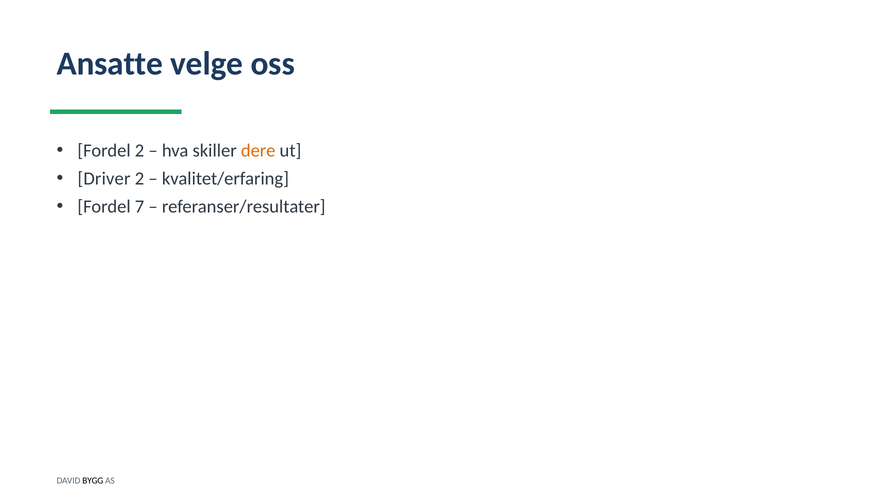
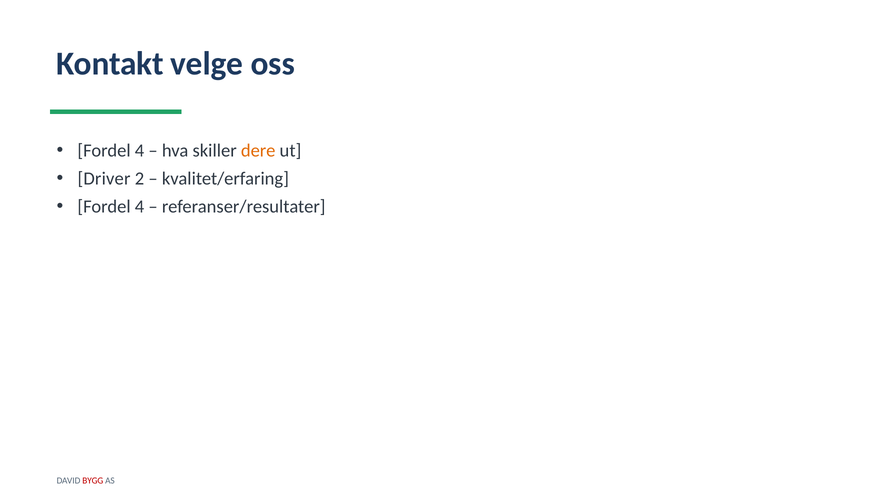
Ansatte: Ansatte -> Kontakt (110, 64)
2: 2 -> 4 (140, 151)
7: 7 -> 4 (140, 206)
BYGG colour: black -> red (93, 480)
